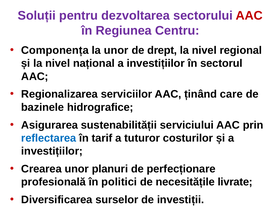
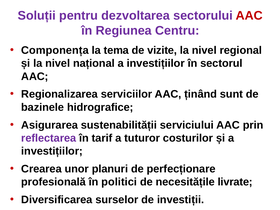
la unor: unor -> tema (116, 50)
drept: drept -> vizite (162, 50)
care: care -> sunt (231, 94)
reflectarea colour: blue -> purple (49, 138)
